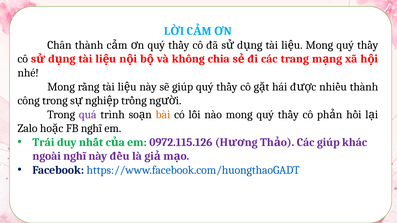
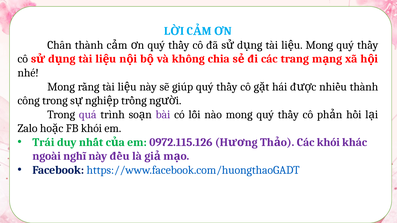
bài colour: orange -> purple (163, 115)
FB nghĩ: nghĩ -> khói (91, 129)
Các giúp: giúp -> khói (328, 142)
